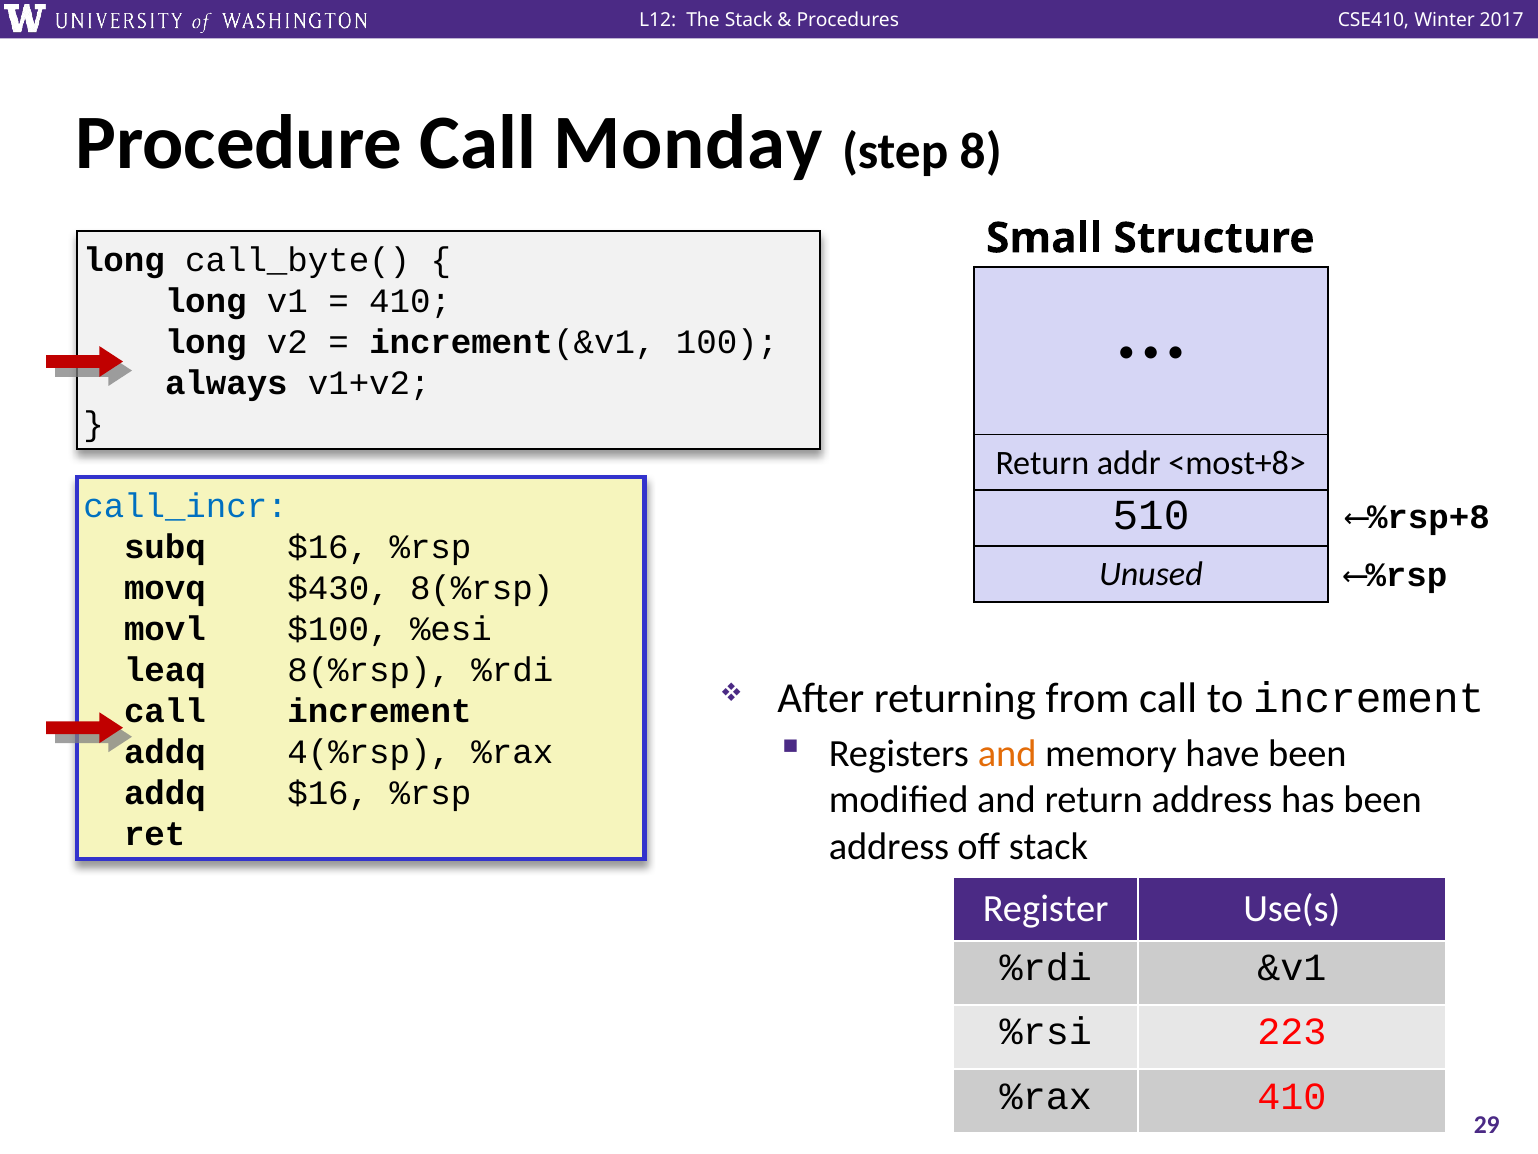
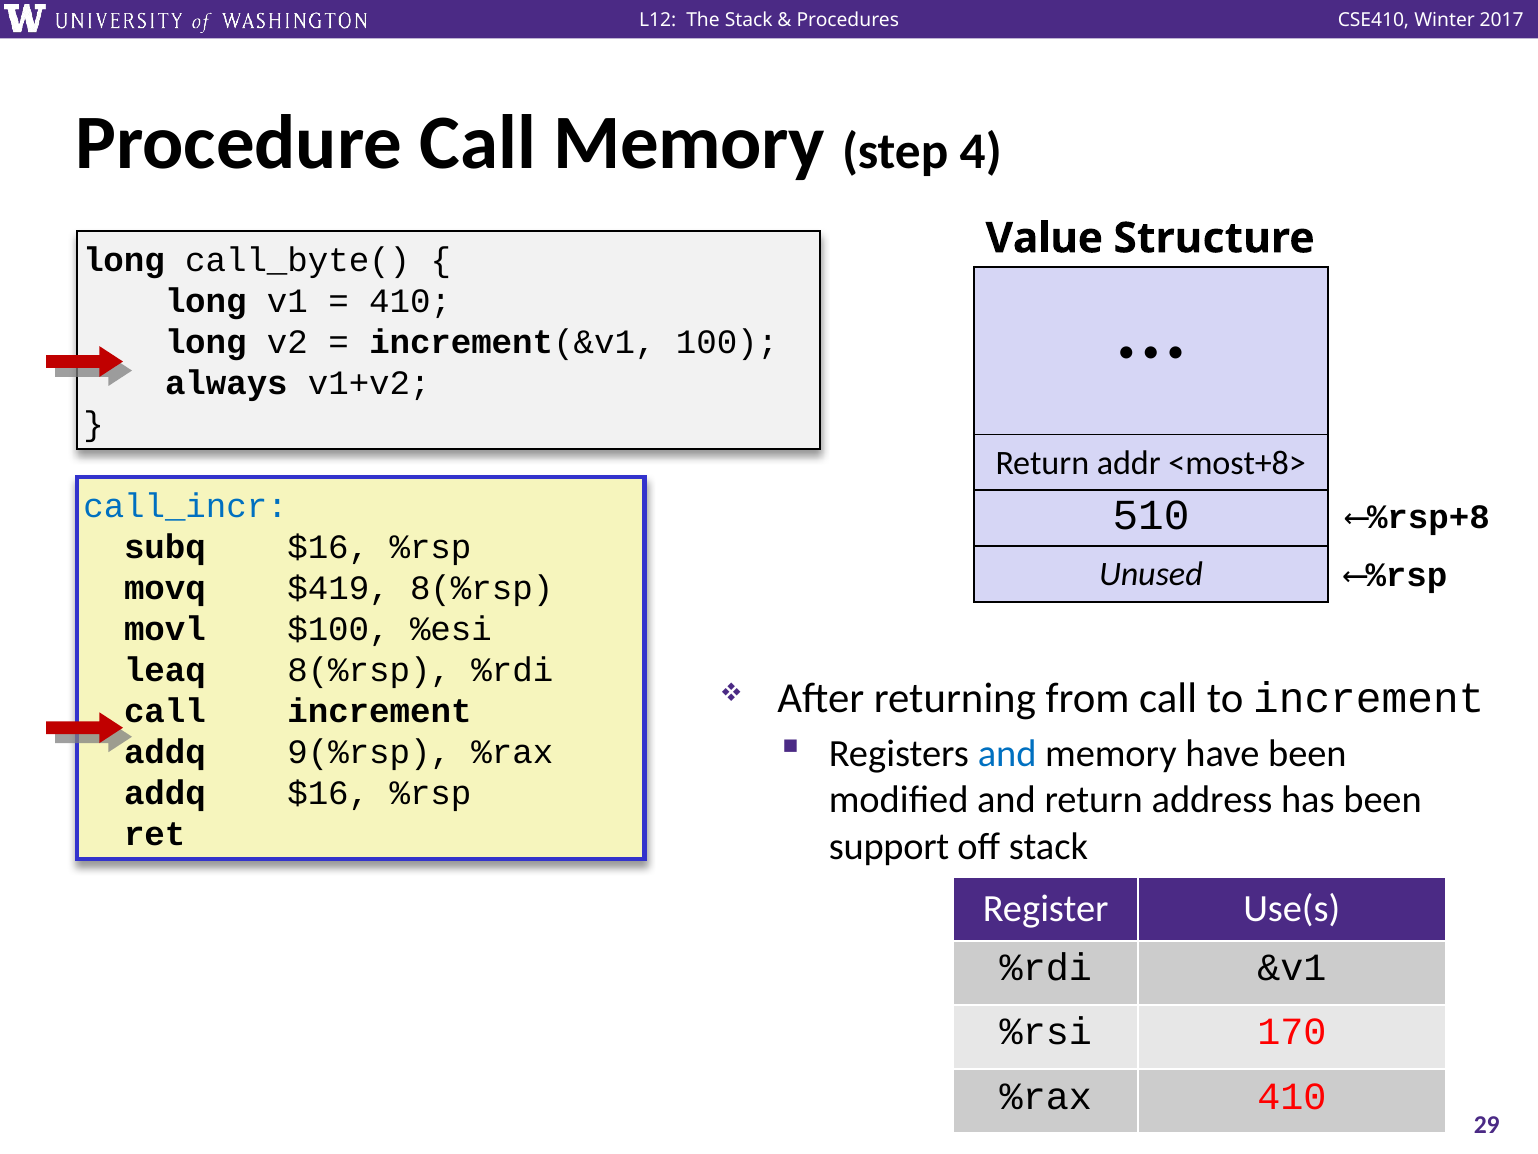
Call Monday: Monday -> Memory (689, 143)
8: 8 -> 4 (981, 151)
Small: Small -> Value (1044, 238)
$430: $430 -> $419 (339, 588)
and colour: orange -> blue (1007, 754)
4(%rsp: 4(%rsp -> 9(%rsp (369, 752)
address: address -> support (889, 846)
223: 223 -> 170 (1292, 1032)
